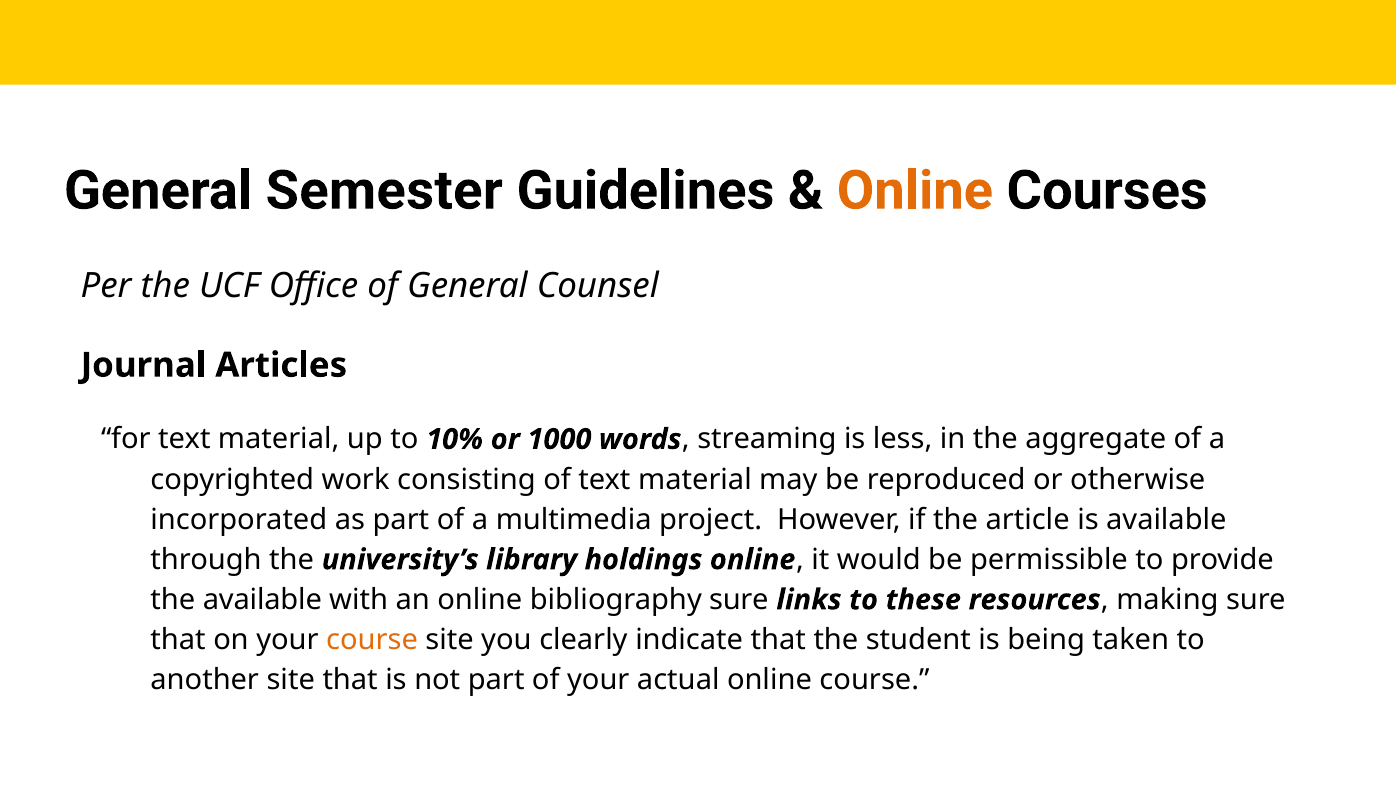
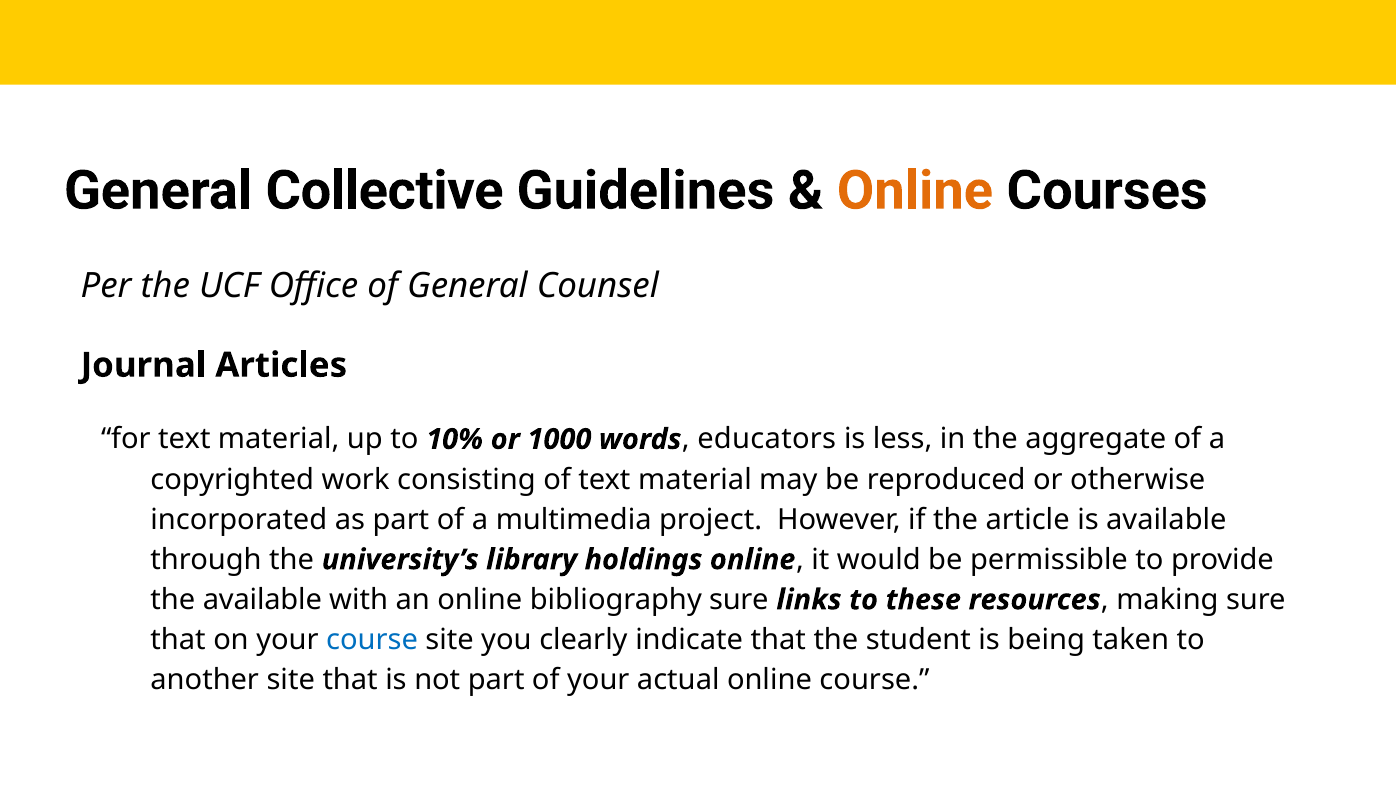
Semester: Semester -> Collective (385, 191)
streaming: streaming -> educators (767, 440)
course colour: orange -> blue (372, 640)
